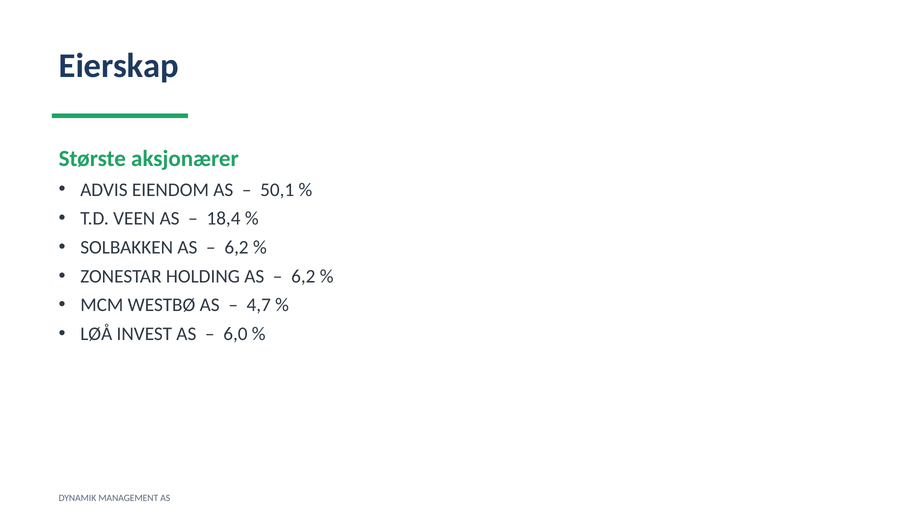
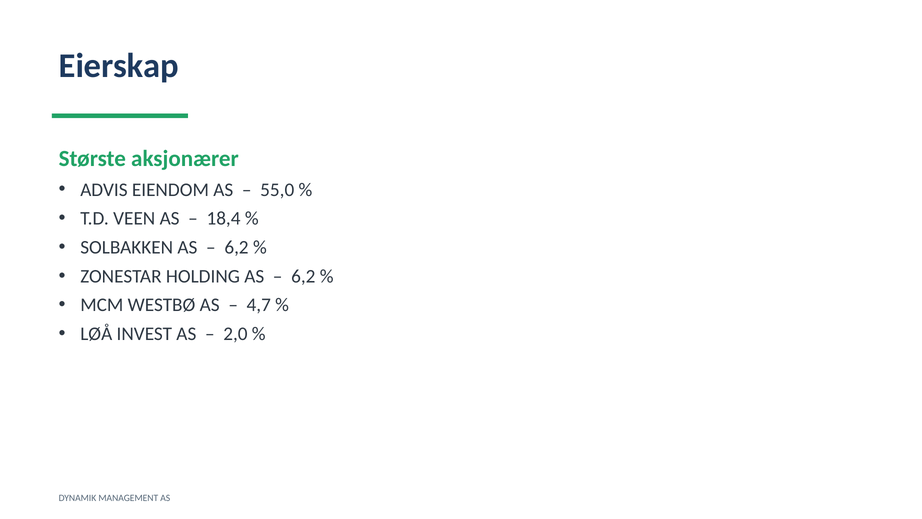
50,1: 50,1 -> 55,0 (277, 190)
6,0: 6,0 -> 2,0 (235, 334)
